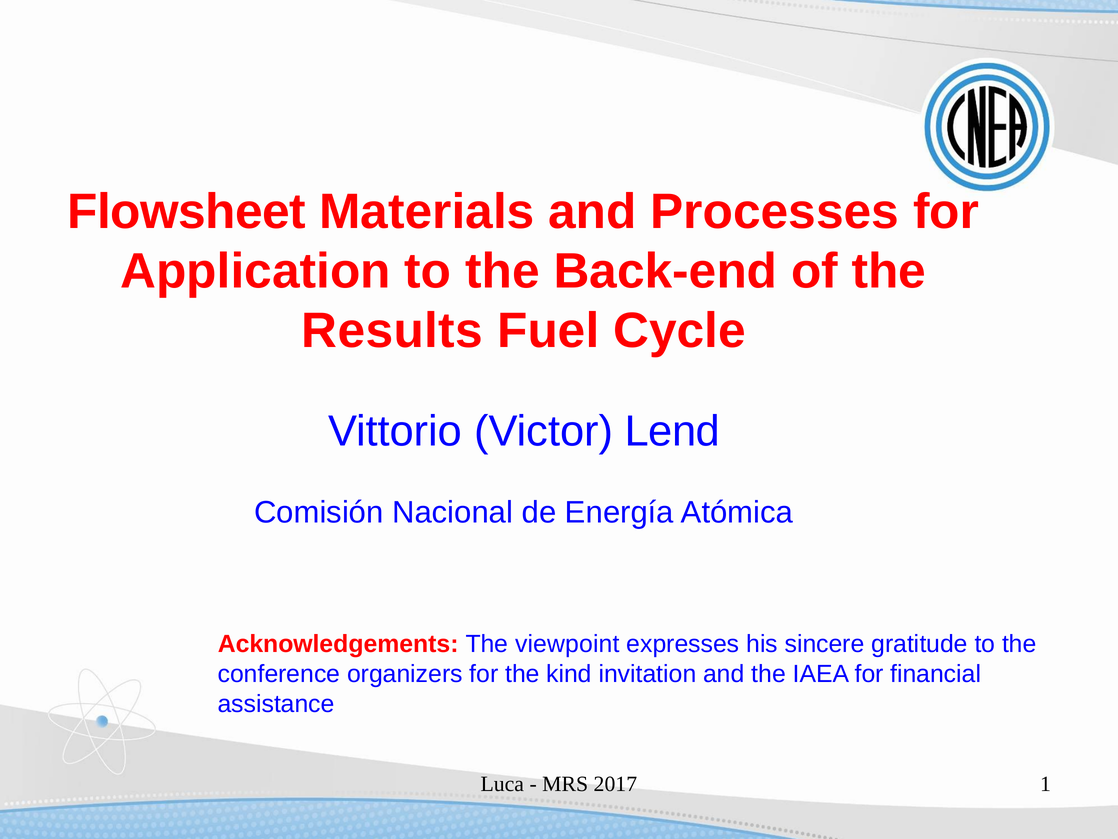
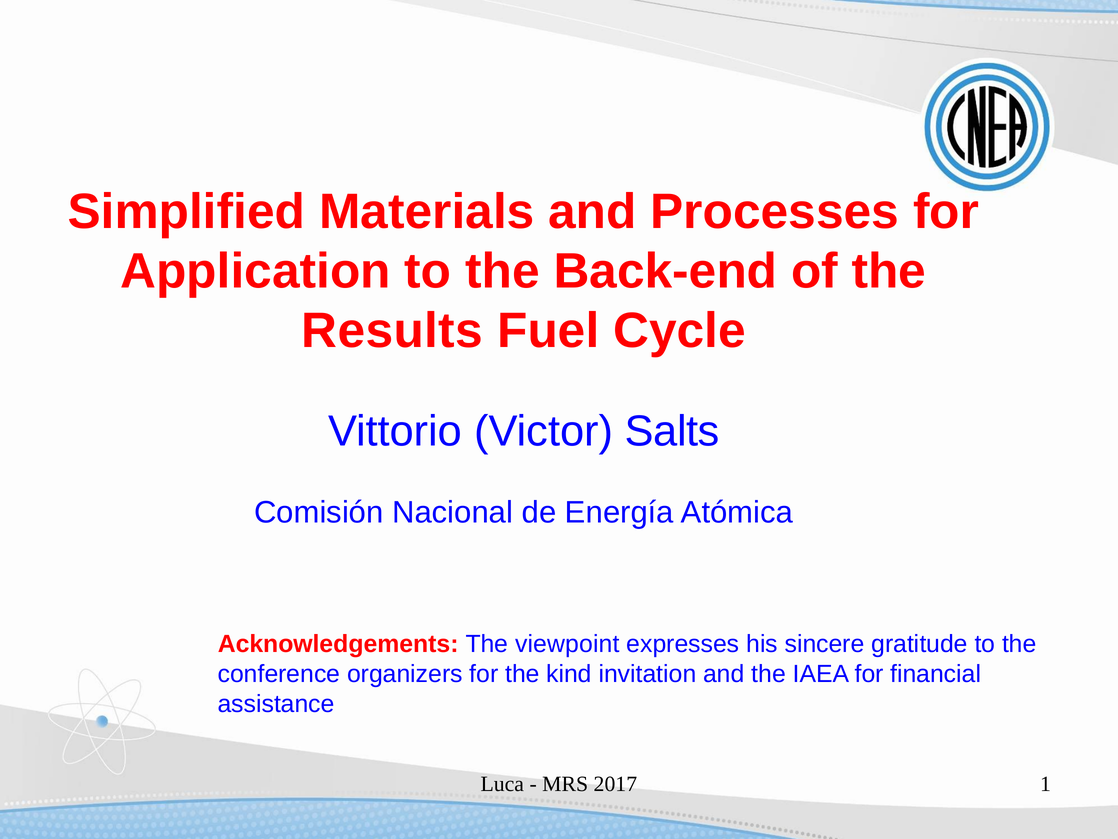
Flowsheet: Flowsheet -> Simplified (186, 212)
Lend: Lend -> Salts (672, 431)
